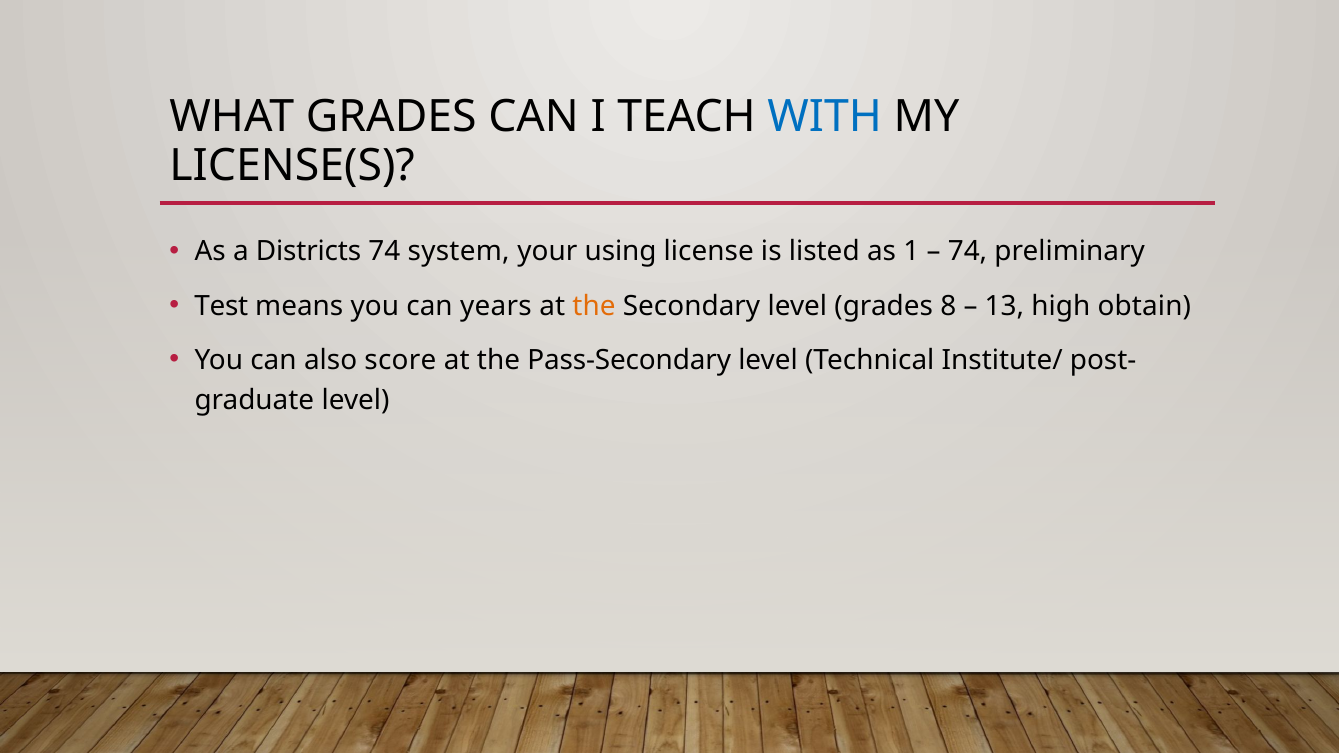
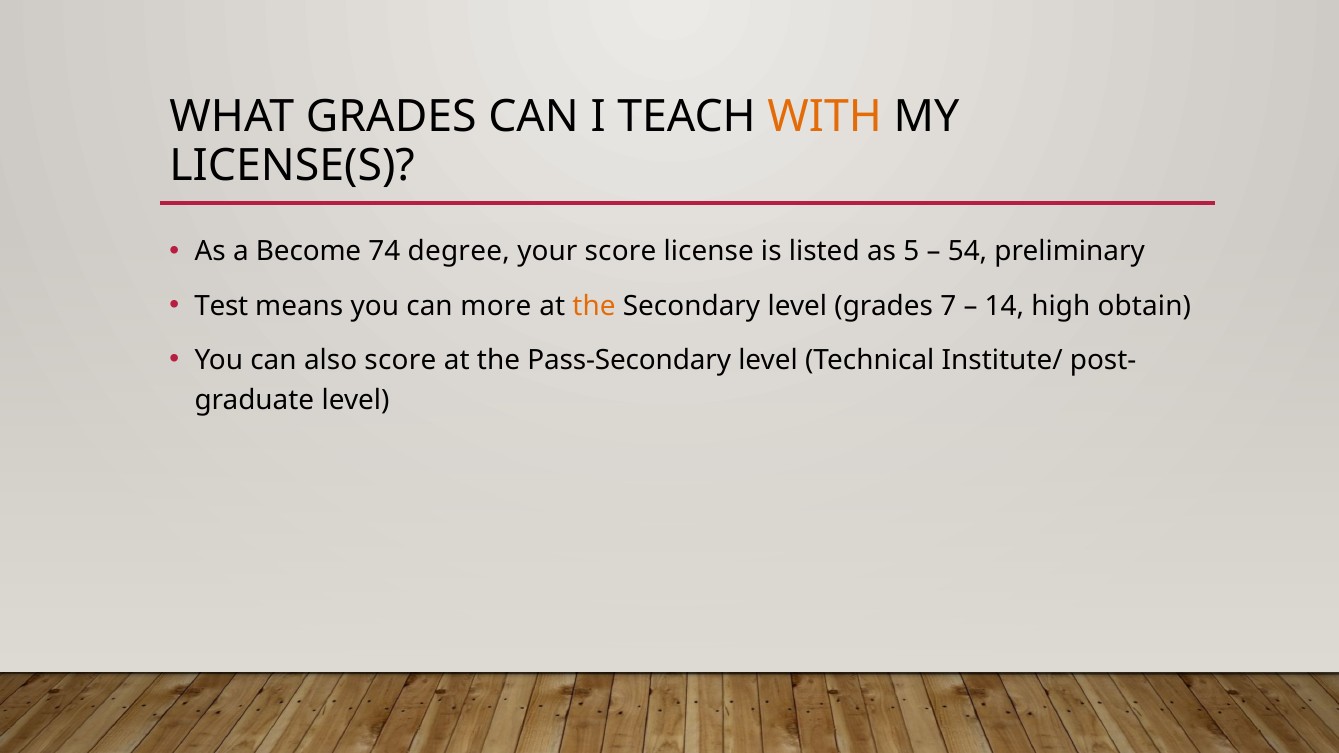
WITH colour: blue -> orange (825, 117)
Districts: Districts -> Become (309, 252)
system: system -> degree (459, 252)
your using: using -> score (620, 252)
1: 1 -> 5 (911, 252)
74: 74 -> 54 (968, 252)
years: years -> more (496, 306)
8: 8 -> 7 (948, 306)
13: 13 -> 14 (1004, 306)
